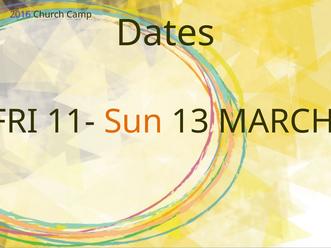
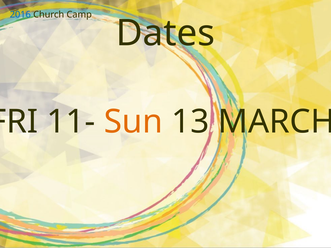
2016 colour: purple -> blue (20, 15)
